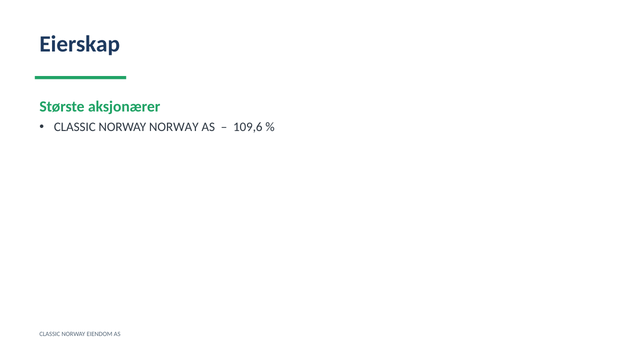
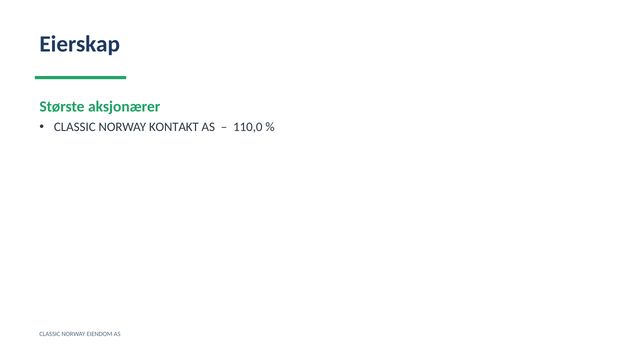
NORWAY NORWAY: NORWAY -> KONTAKT (174, 127)
109,6: 109,6 -> 110,0 (248, 127)
